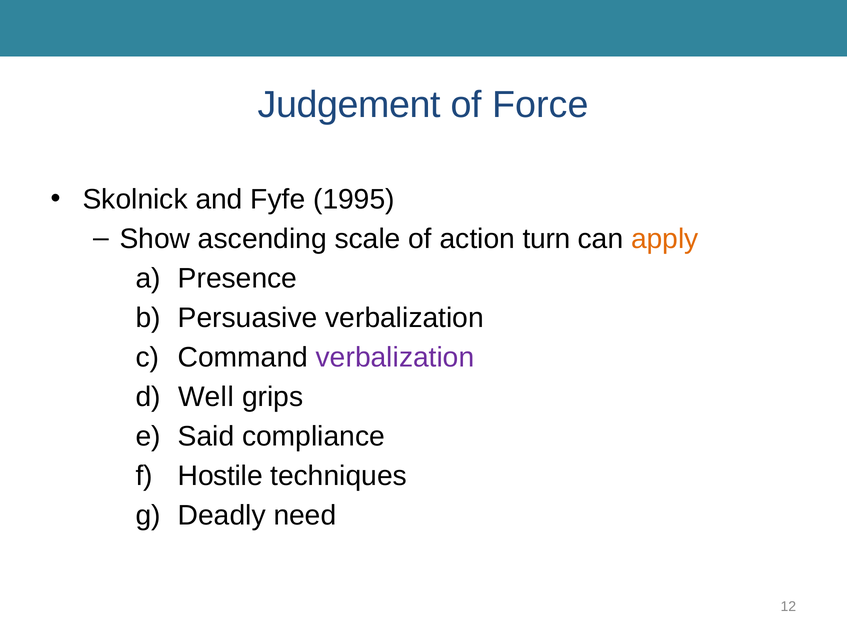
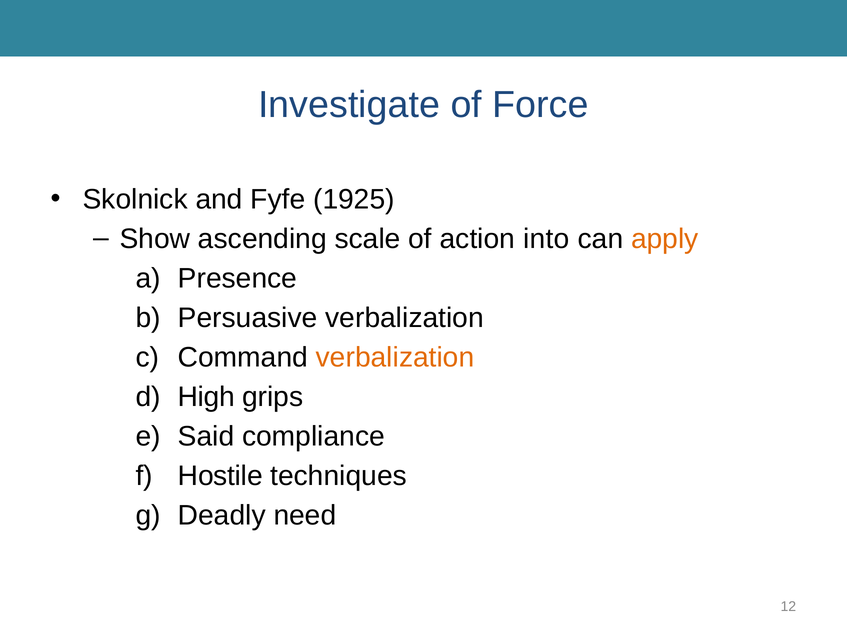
Judgement: Judgement -> Investigate (349, 105)
1995: 1995 -> 1925 (354, 200)
turn: turn -> into (546, 239)
verbalization colour: purple -> orange (395, 358)
Well: Well -> High (206, 397)
